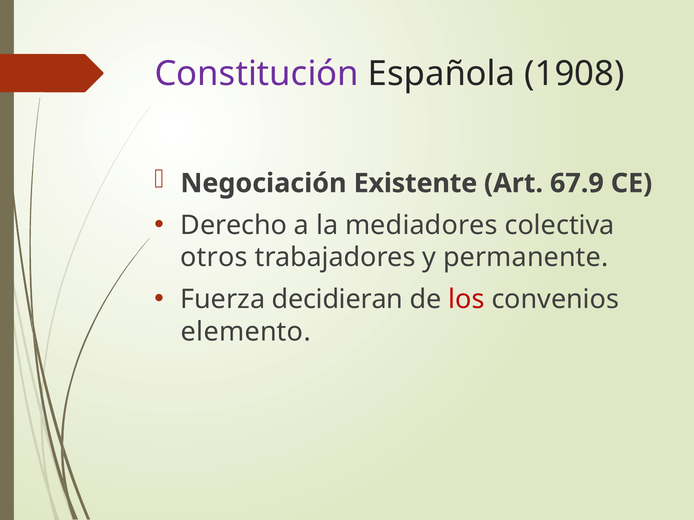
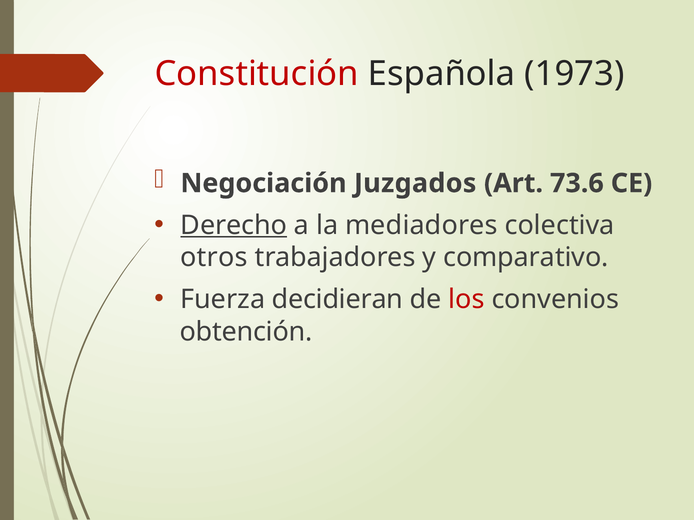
Constitución colour: purple -> red (257, 74)
1908: 1908 -> 1973 (574, 74)
Existente: Existente -> Juzgados (415, 183)
67.9: 67.9 -> 73.6 (577, 183)
Derecho underline: none -> present (234, 225)
permanente: permanente -> comparativo (526, 258)
elemento: elemento -> obtención (246, 332)
